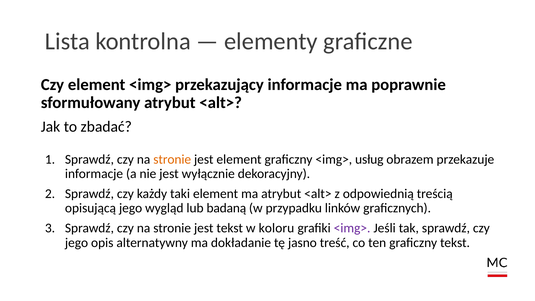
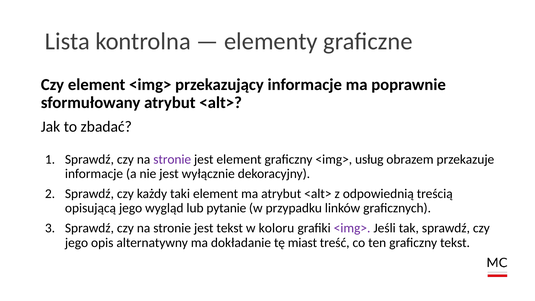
stronie colour: orange -> purple (172, 159)
badaną: badaną -> pytanie (226, 208)
jasno: jasno -> miast (302, 243)
